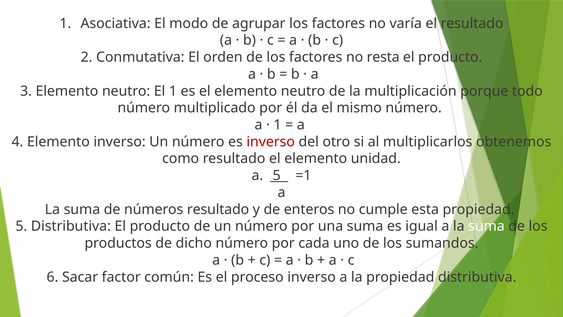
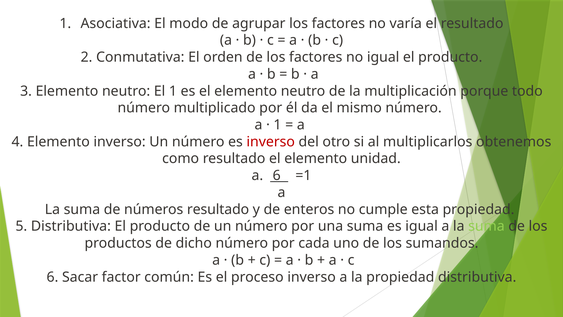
no resta: resta -> igual (383, 57)
a 5: 5 -> 6 (277, 175)
suma colour: white -> light green (486, 226)
